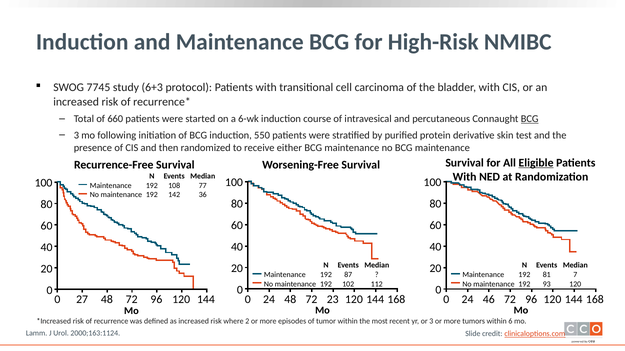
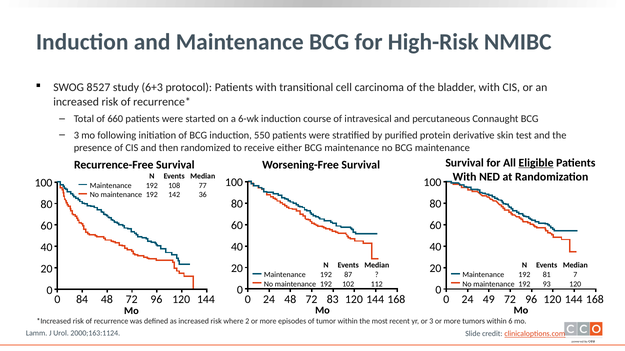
7745: 7745 -> 8527 (98, 88)
BCG underline: present -> none (530, 119)
23: 23 -> 83 (333, 300)
46: 46 -> 49 (489, 300)
27: 27 -> 84 (82, 300)
